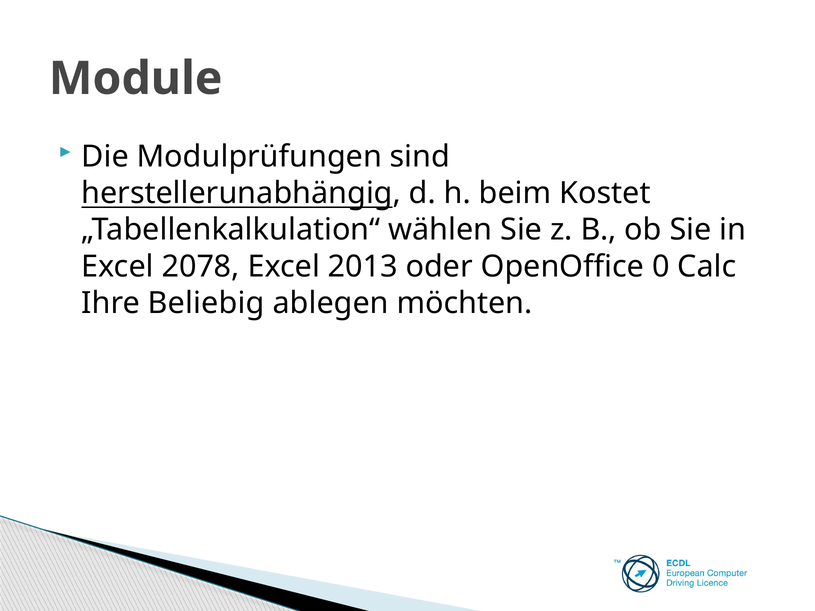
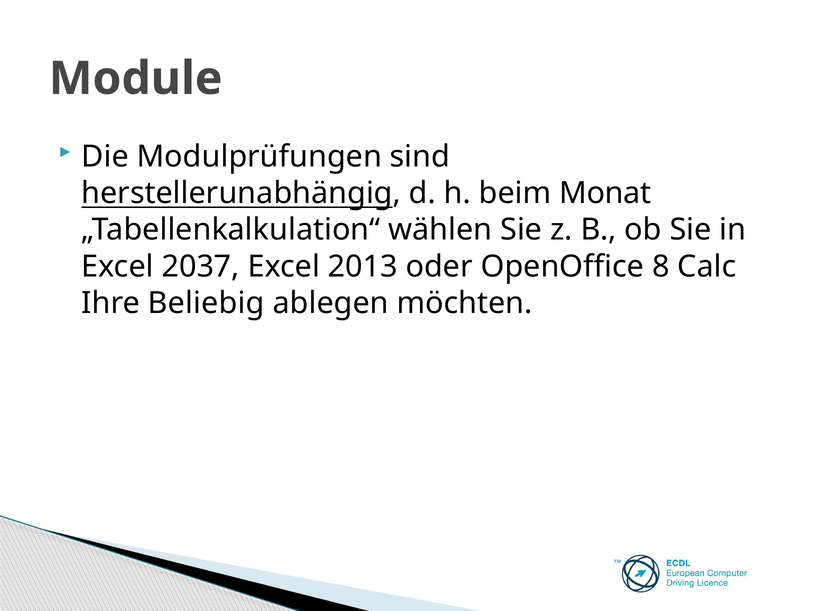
Kostet: Kostet -> Monat (605, 193)
2078: 2078 -> 2037 (201, 267)
0: 0 -> 8 (661, 267)
